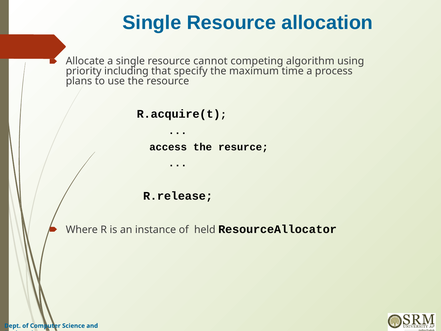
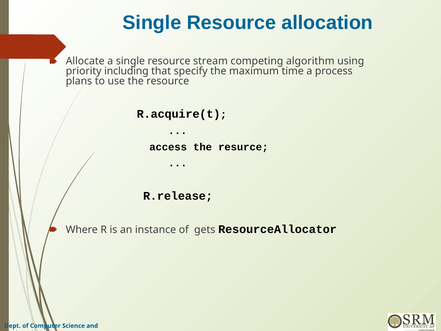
cannot: cannot -> stream (210, 61)
held: held -> gets (205, 230)
